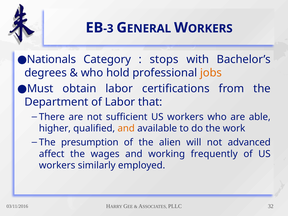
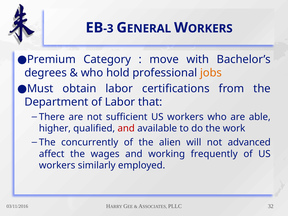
Nationals: Nationals -> Premium (51, 59)
stops: stops -> move (164, 59)
and colour: orange -> red (126, 128)
presumption: presumption -> concurrently (90, 142)
